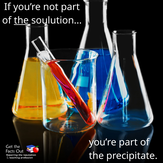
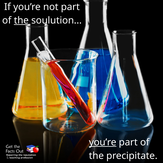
you’re underline: none -> present (103, 142)
